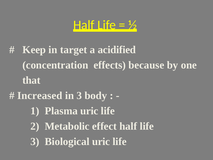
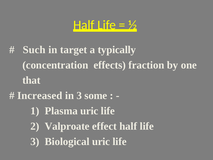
Keep: Keep -> Such (34, 50)
acidified: acidified -> typically (117, 50)
because: because -> fraction (146, 65)
body: body -> some (96, 95)
Metabolic: Metabolic -> Valproate (67, 126)
